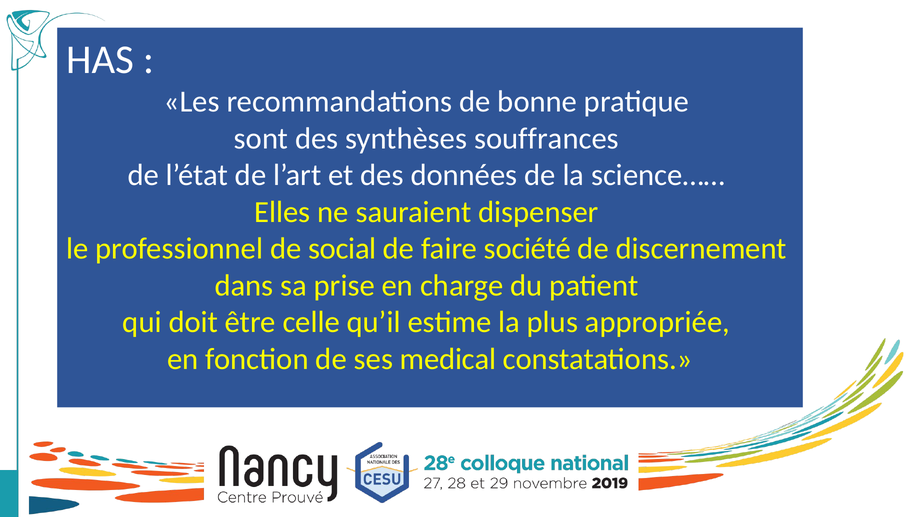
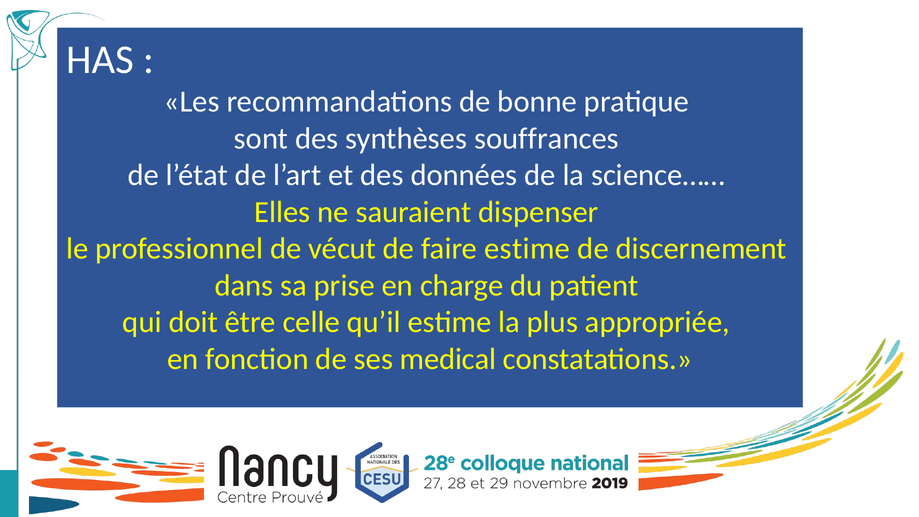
social: social -> vécut (342, 249)
faire société: société -> estime (527, 249)
